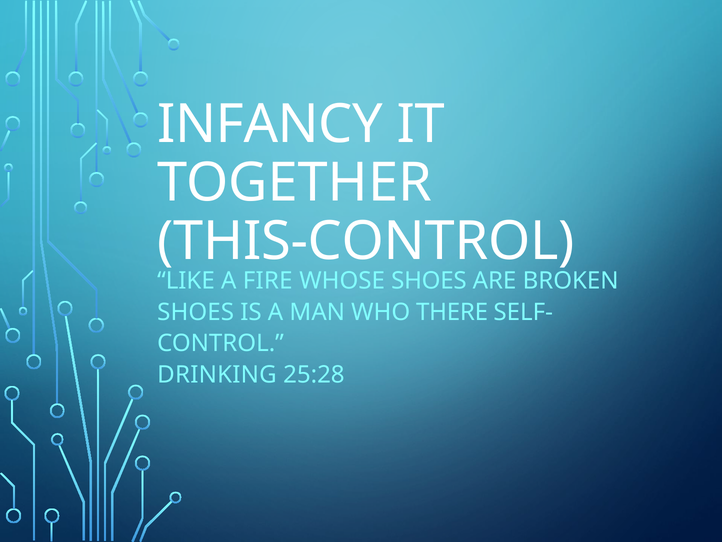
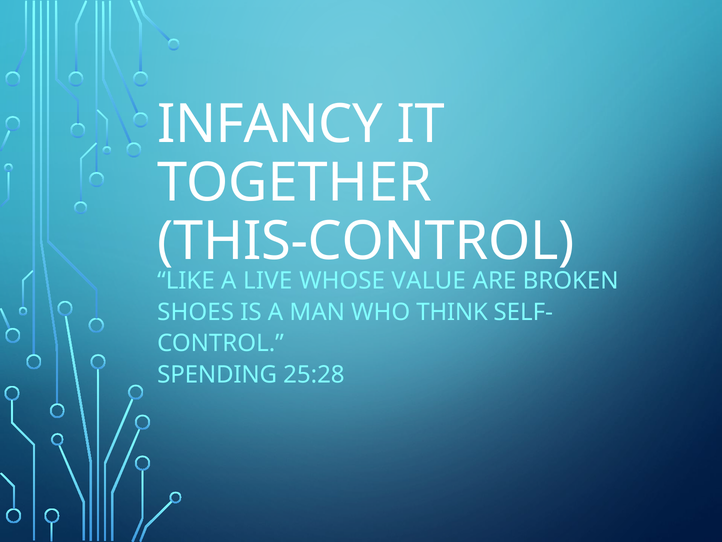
FIRE: FIRE -> LIVE (268, 281)
WHOSE SHOES: SHOES -> VALUE (429, 281)
THERE: THERE -> THINK (452, 312)
DRINKING: DRINKING -> SPENDING (217, 374)
